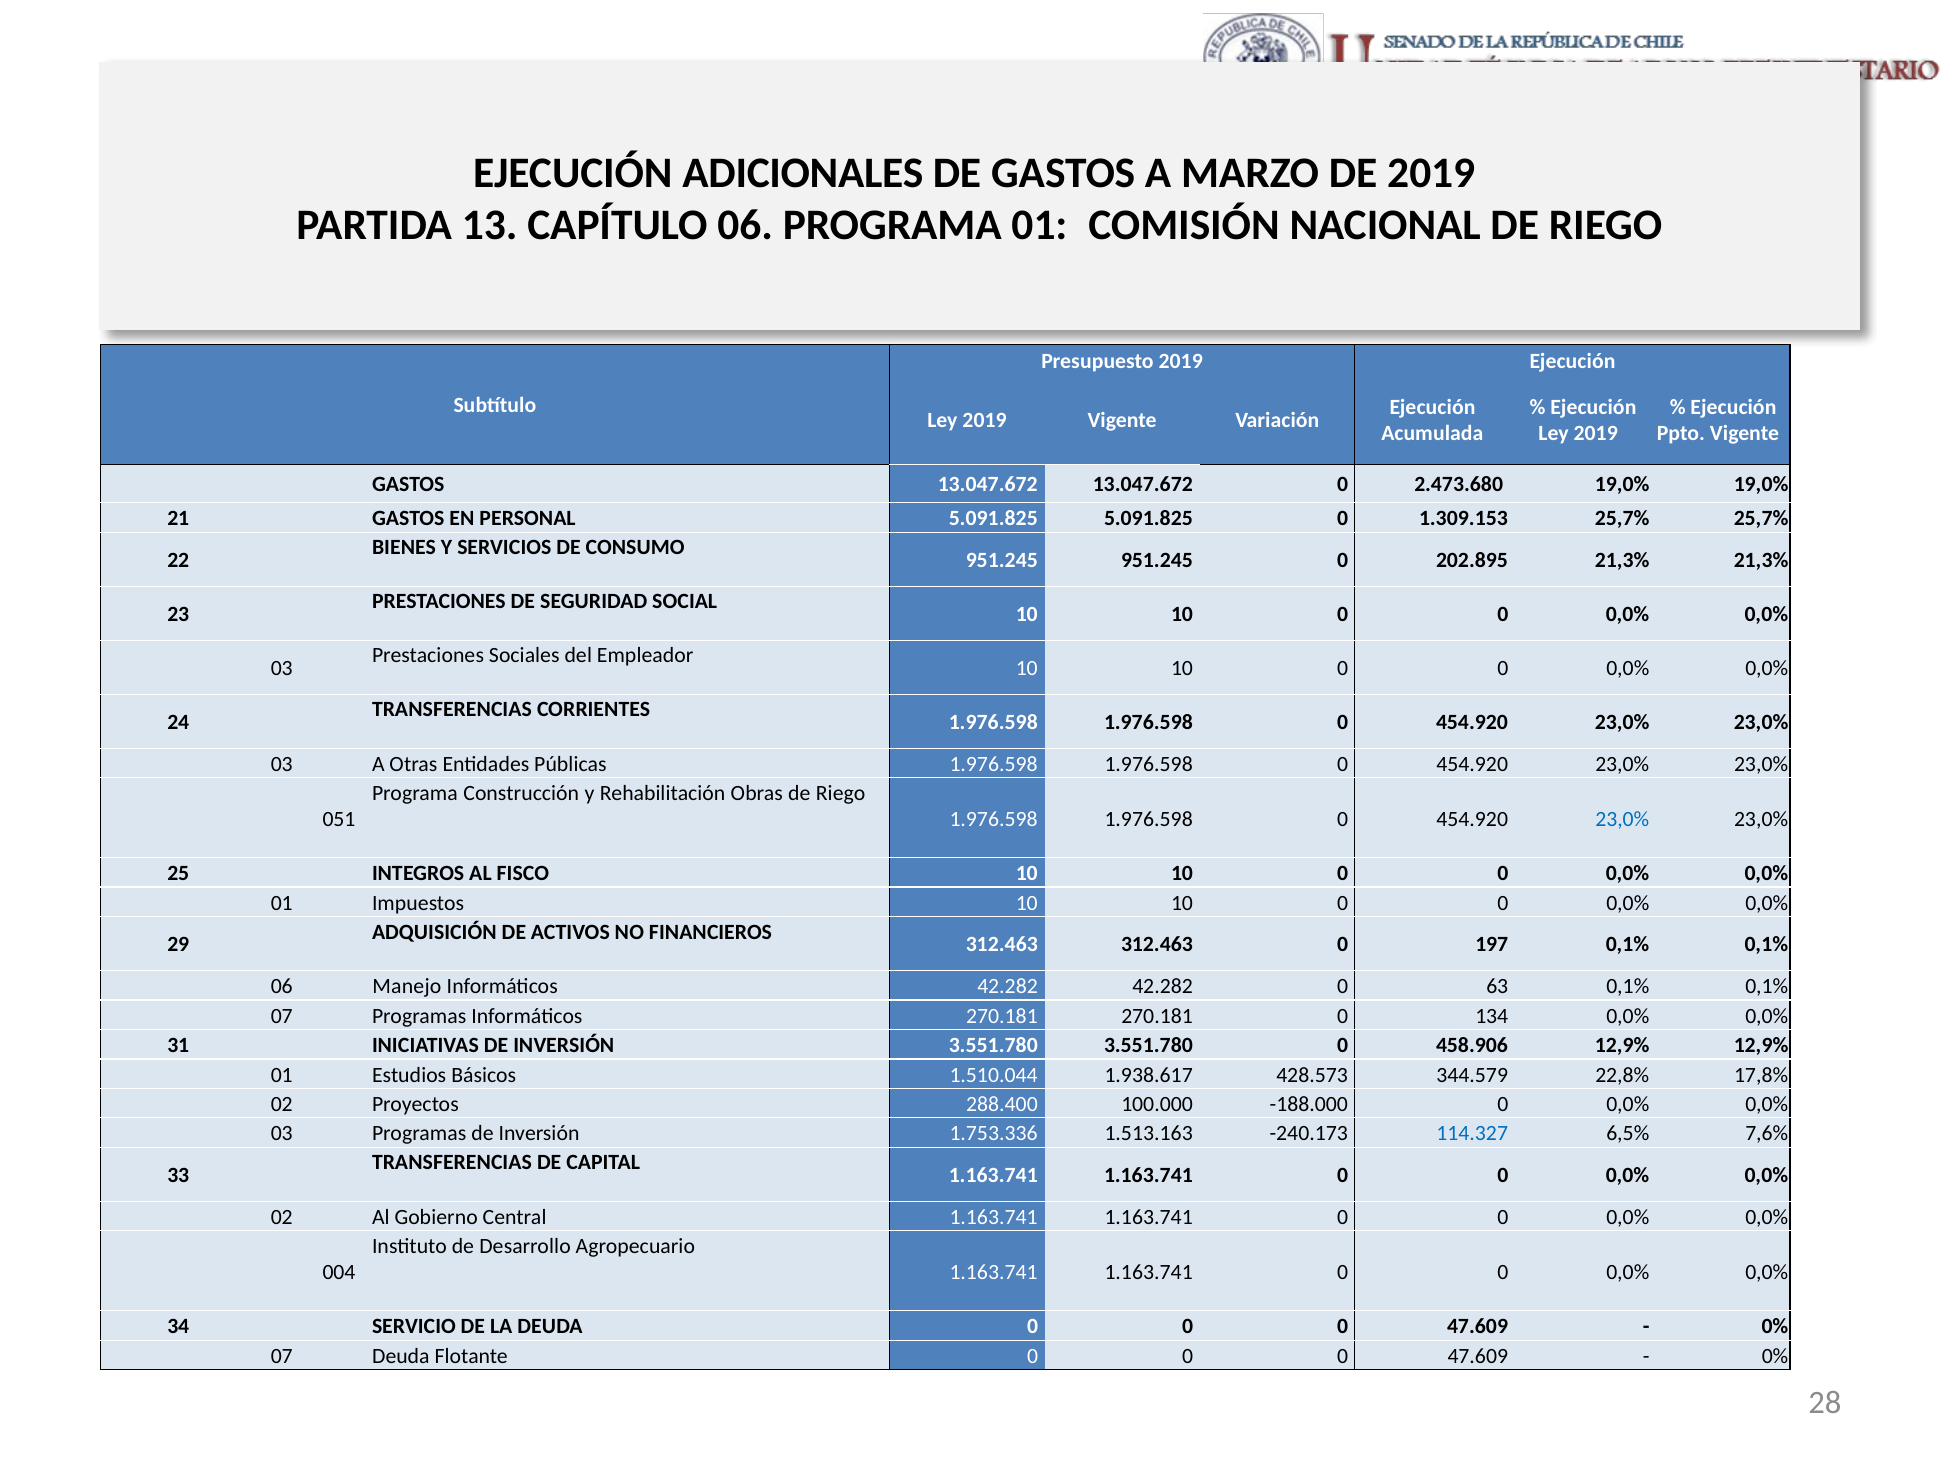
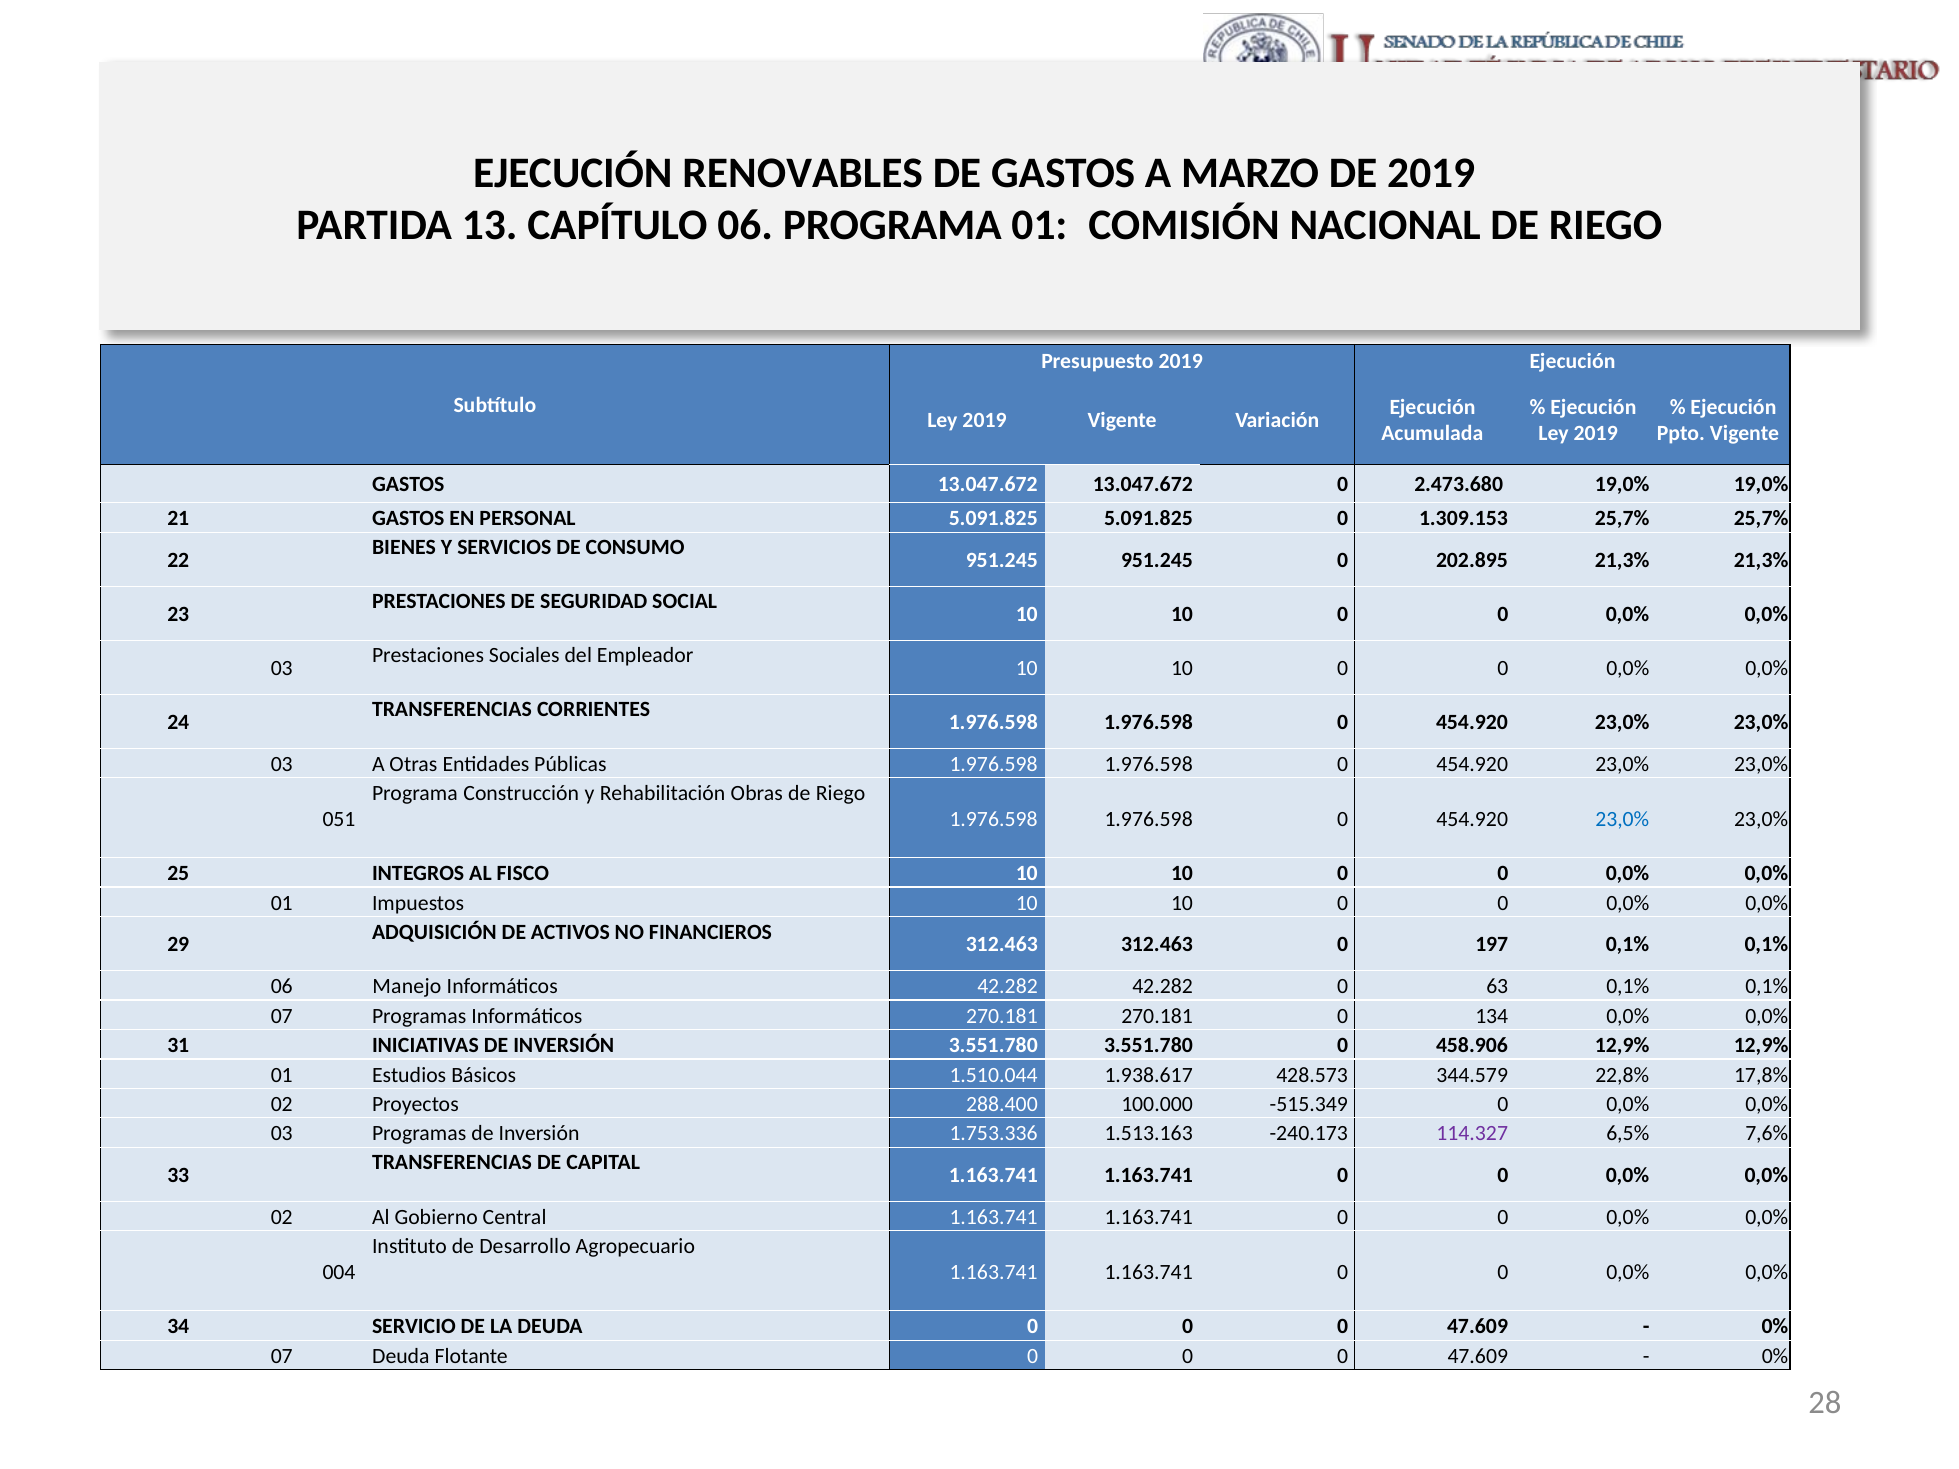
ADICIONALES: ADICIONALES -> RENOVABLES (803, 173)
-188.000: -188.000 -> -515.349 (1309, 1105)
114.327 colour: blue -> purple (1472, 1134)
